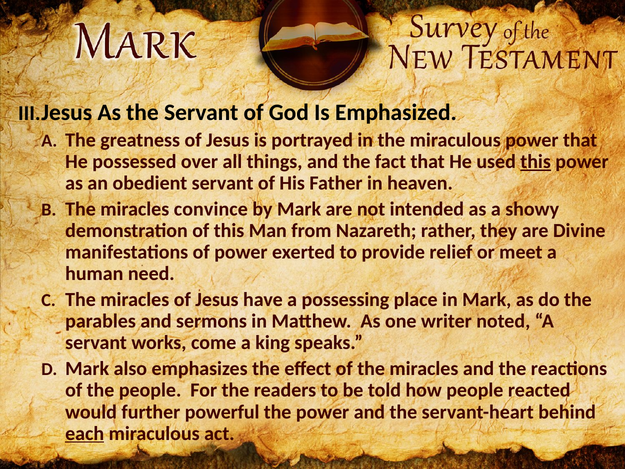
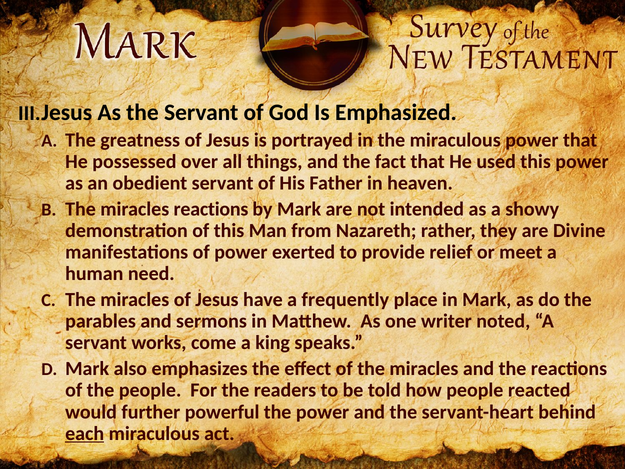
this underline: present -> none (536, 162)
miracles convince: convince -> reactions (211, 209)
possessing: possessing -> frequently (345, 300)
